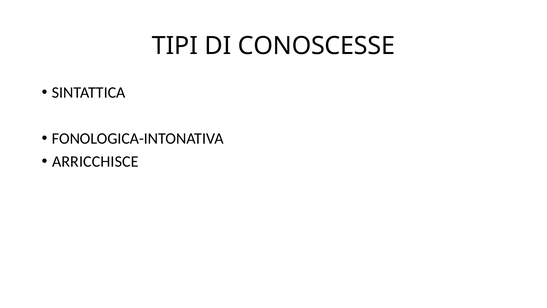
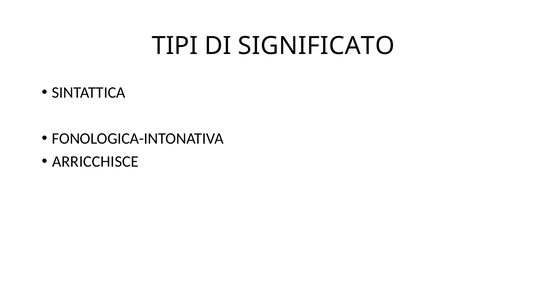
CONOSCESSE: CONOSCESSE -> SIGNIFICATO (316, 46)
